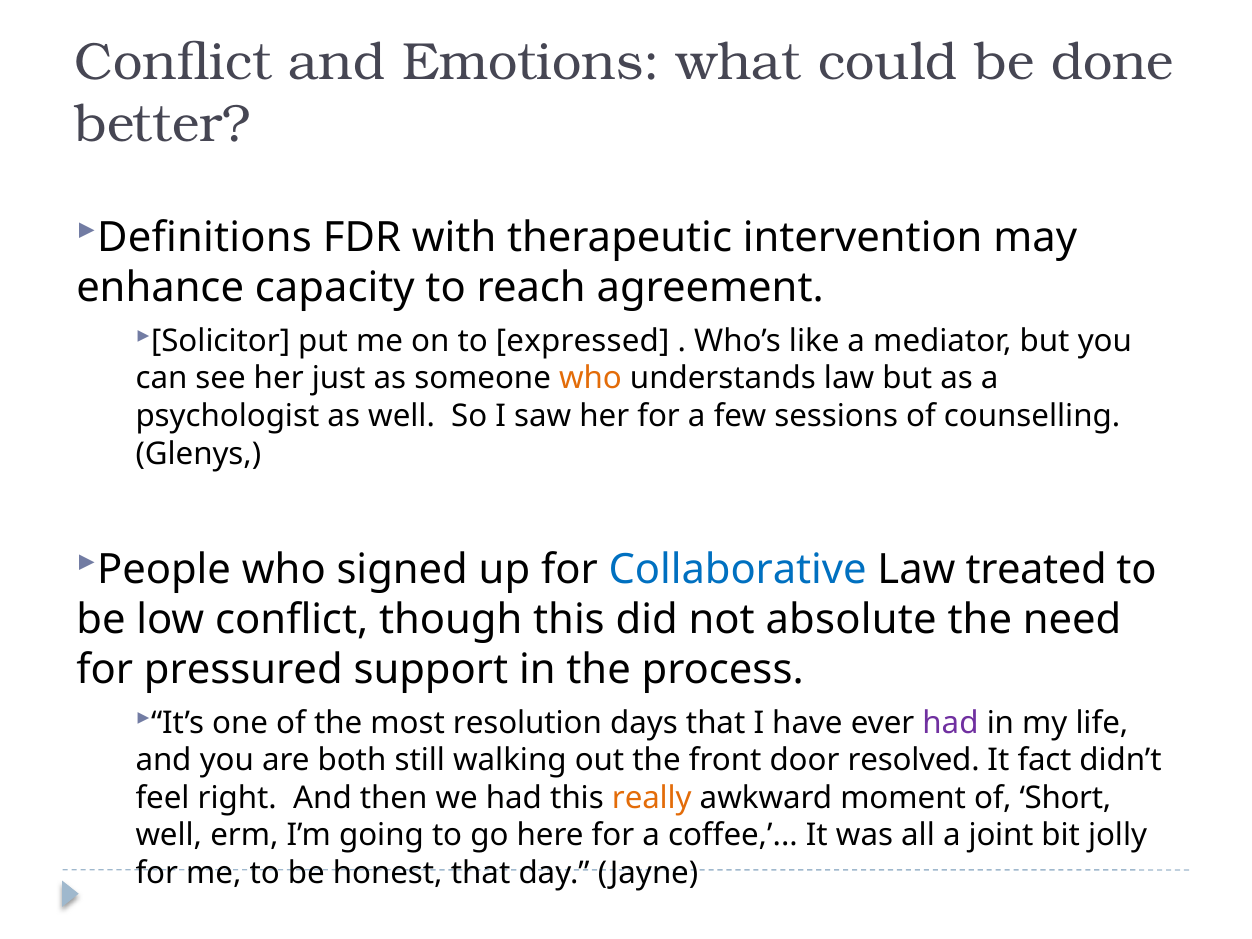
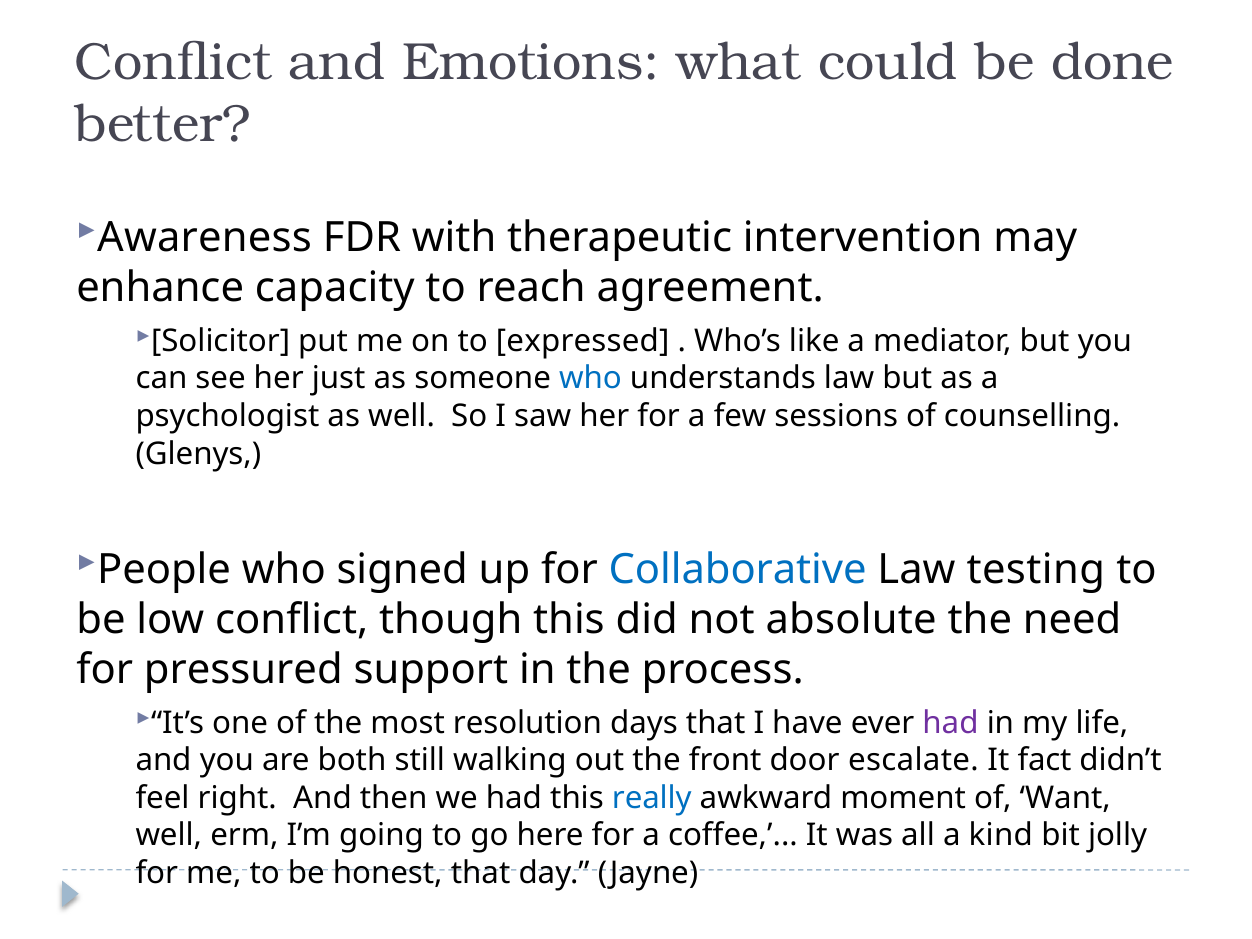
Definitions: Definitions -> Awareness (204, 237)
who colour: orange -> blue (591, 379)
treated: treated -> testing (1036, 569)
resolved: resolved -> escalate (913, 760)
really colour: orange -> blue (652, 798)
Short: Short -> Want (1065, 798)
joint: joint -> kind (1001, 836)
